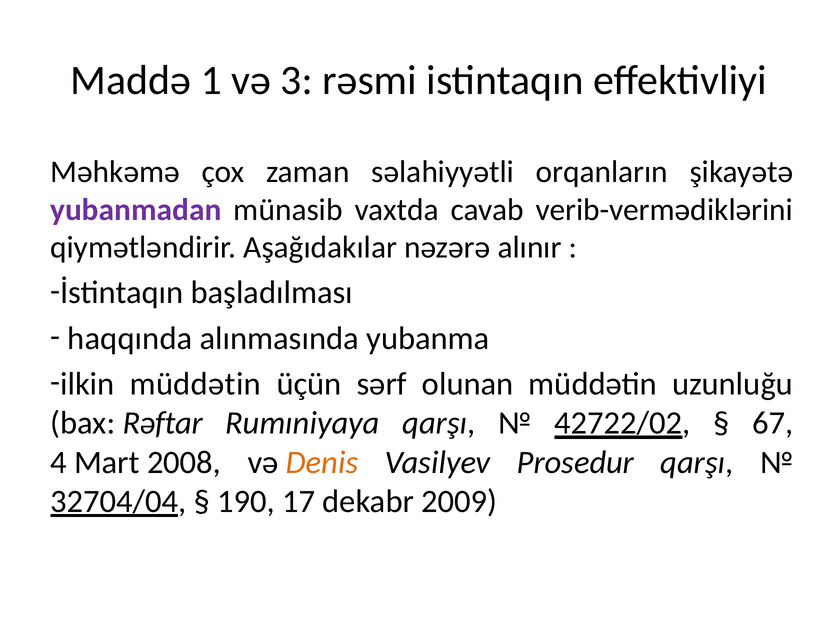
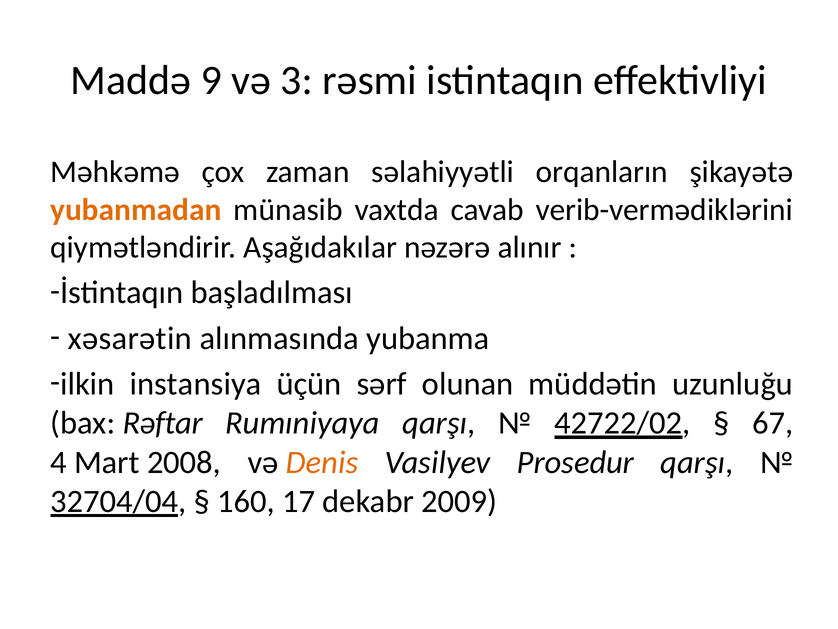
1: 1 -> 9 (211, 80)
yubanmadan colour: purple -> orange (136, 210)
haqqında: haqqında -> xəsarətin (130, 338)
ilkin müddətin: müddətin -> instansiya (196, 384)
190: 190 -> 160 (246, 501)
